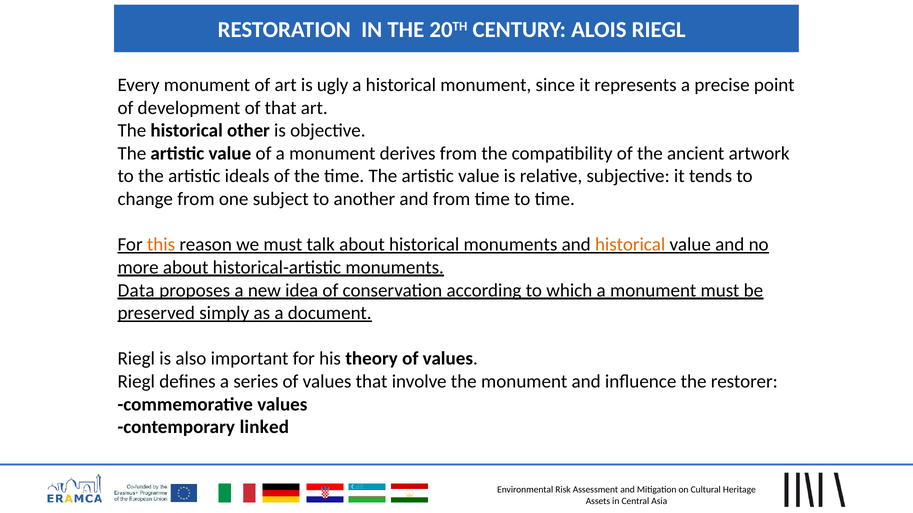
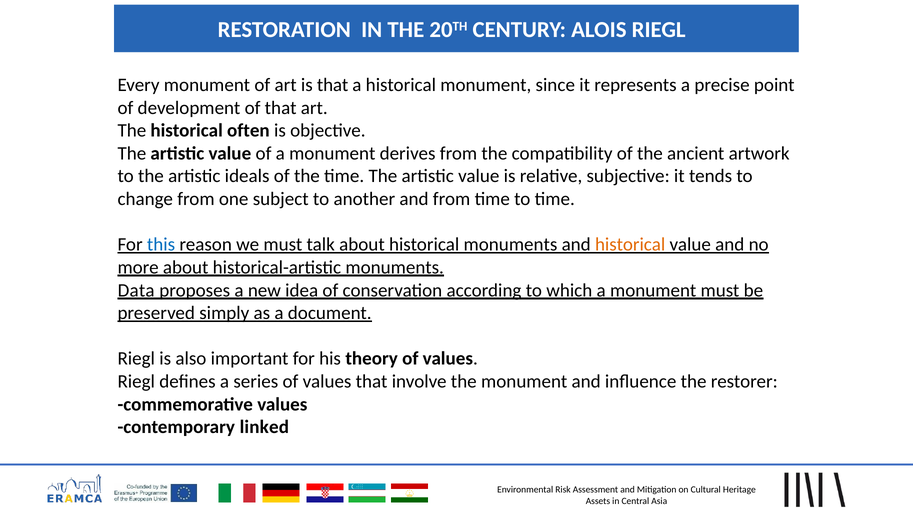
is ugly: ugly -> that (333, 85)
other: other -> often (248, 131)
this colour: orange -> blue (161, 245)
